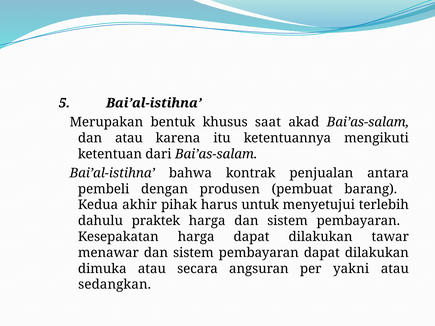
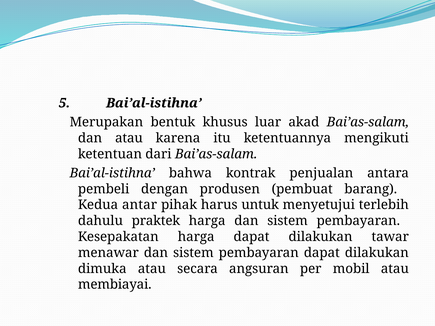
saat: saat -> luar (268, 122)
akhir: akhir -> antar (140, 205)
yakni: yakni -> mobil (351, 269)
sedangkan: sedangkan -> membiayai (115, 285)
